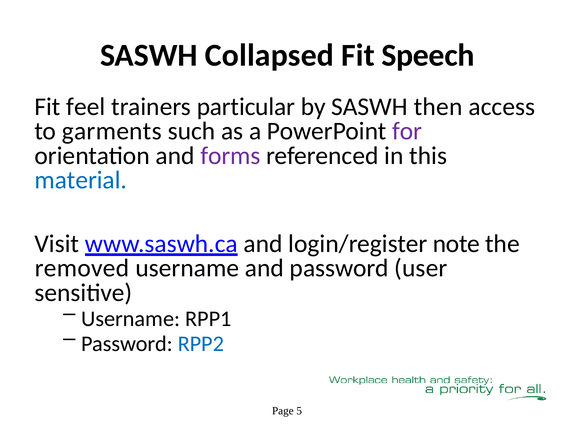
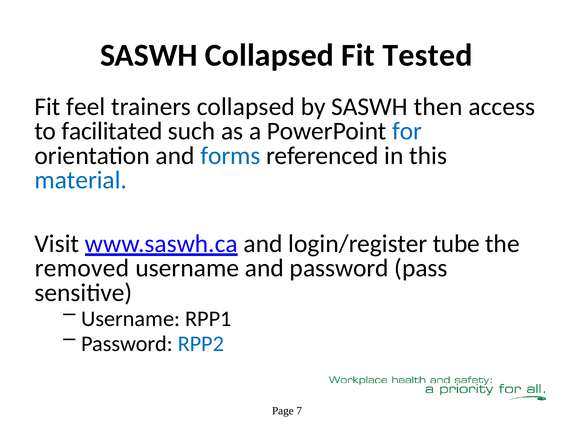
Speech: Speech -> Tested (428, 55)
trainers particular: particular -> collapsed (246, 107)
garments: garments -> facilitated (112, 131)
for colour: purple -> blue (407, 131)
forms colour: purple -> blue (230, 156)
note: note -> tube (456, 244)
user: user -> pass (421, 269)
5: 5 -> 7 (299, 411)
